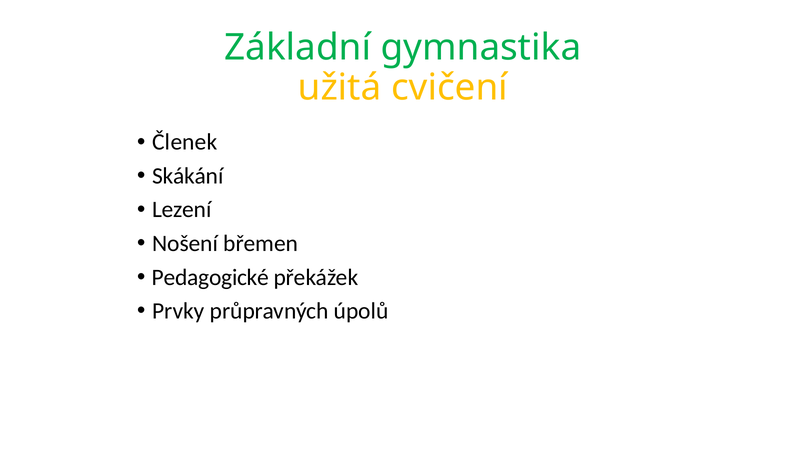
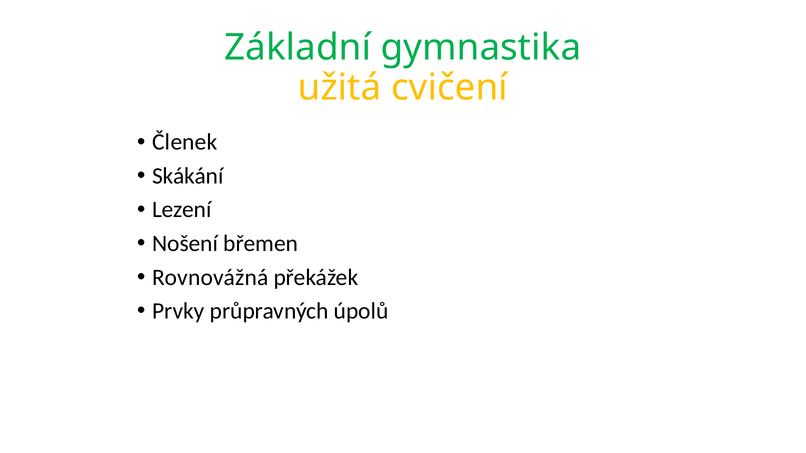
Pedagogické: Pedagogické -> Rovnovážná (210, 277)
